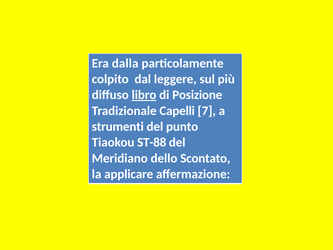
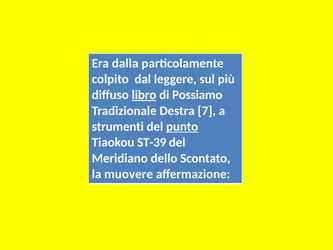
Posizione: Posizione -> Possiamo (197, 95)
Capelli: Capelli -> Destra (177, 111)
punto underline: none -> present (182, 126)
ST-88: ST-88 -> ST-39 (152, 142)
applicare: applicare -> muovere (129, 174)
